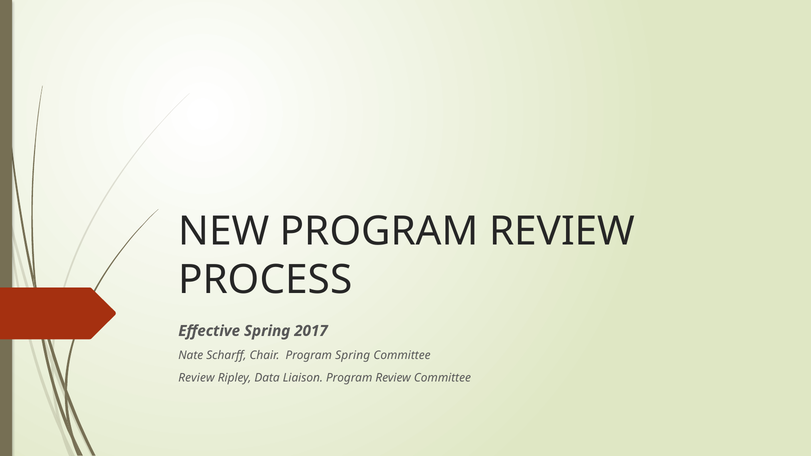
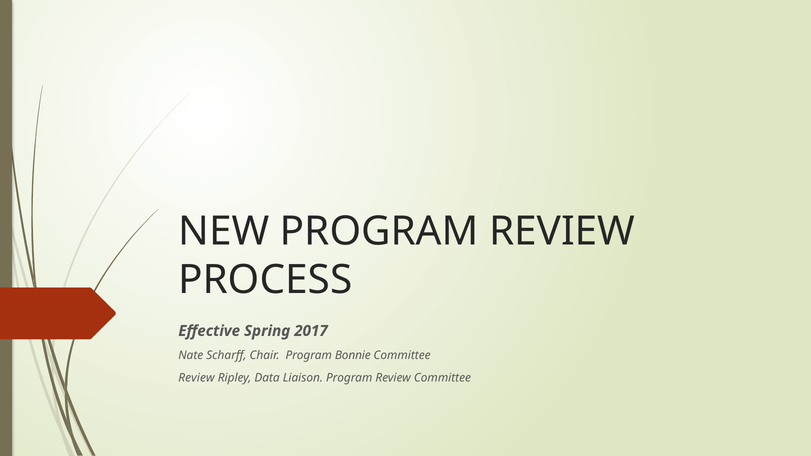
Program Spring: Spring -> Bonnie (353, 355)
